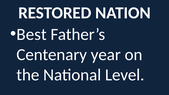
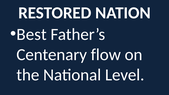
year: year -> flow (106, 55)
